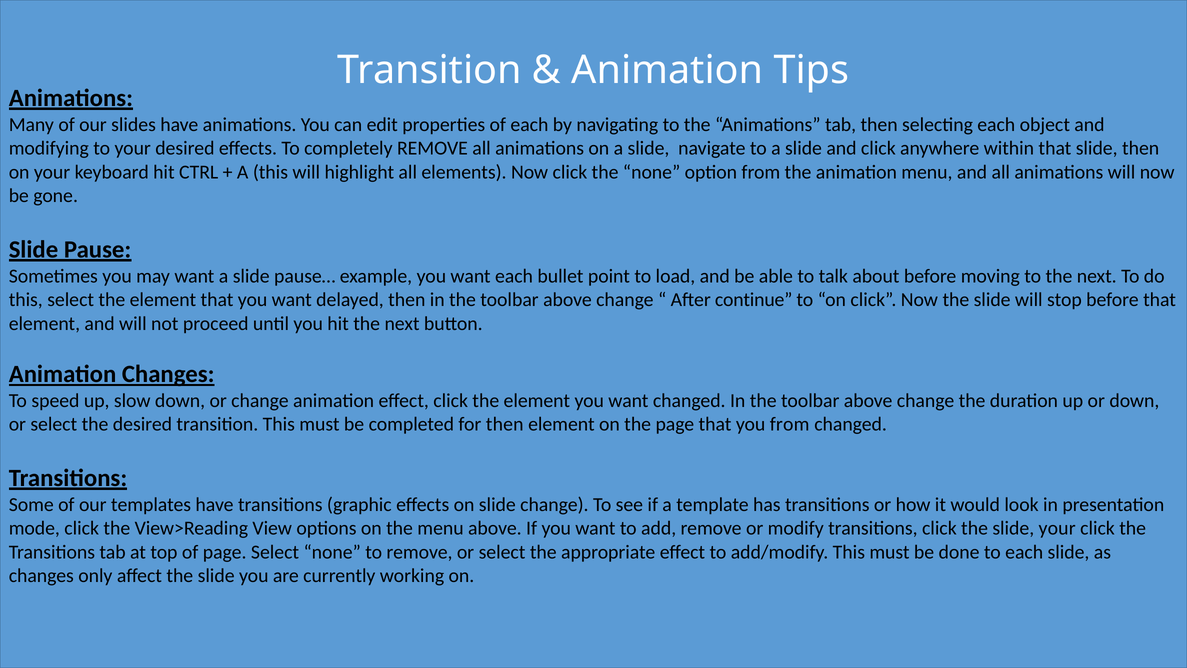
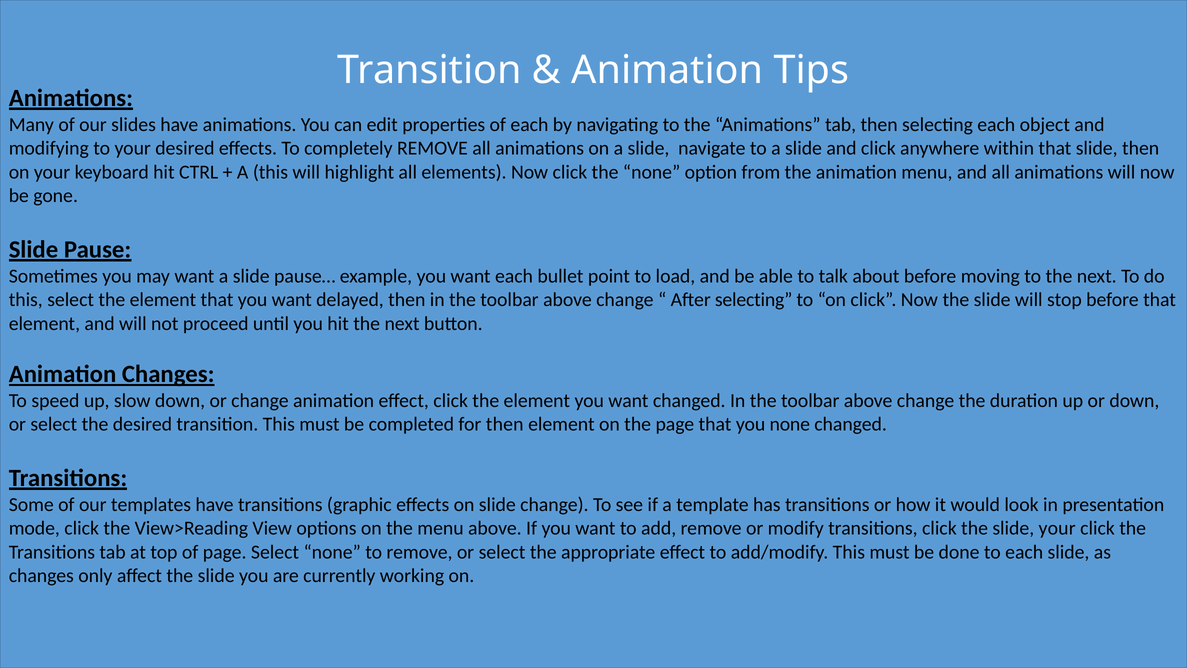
After continue: continue -> selecting (754, 300)
you from: from -> none (790, 424)
